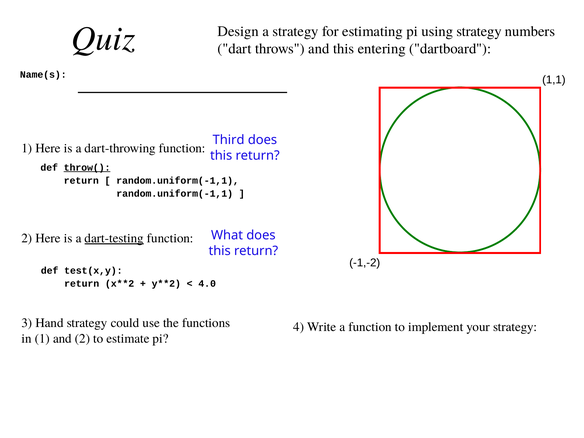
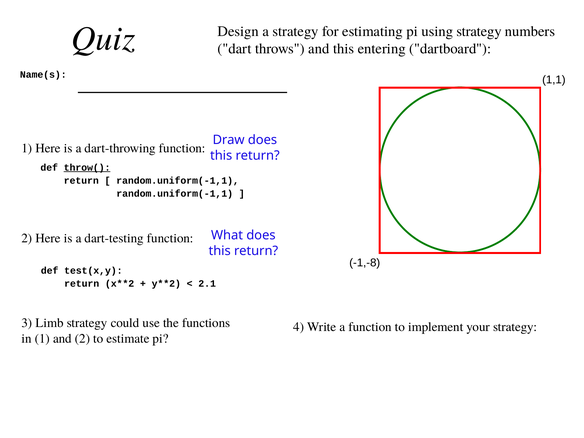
Third: Third -> Draw (229, 140)
dart-testing underline: present -> none (114, 238)
-1,-2: -1,-2 -> -1,-8 (365, 263)
4.0: 4.0 -> 2.1 (207, 284)
Hand: Hand -> Limb (50, 323)
